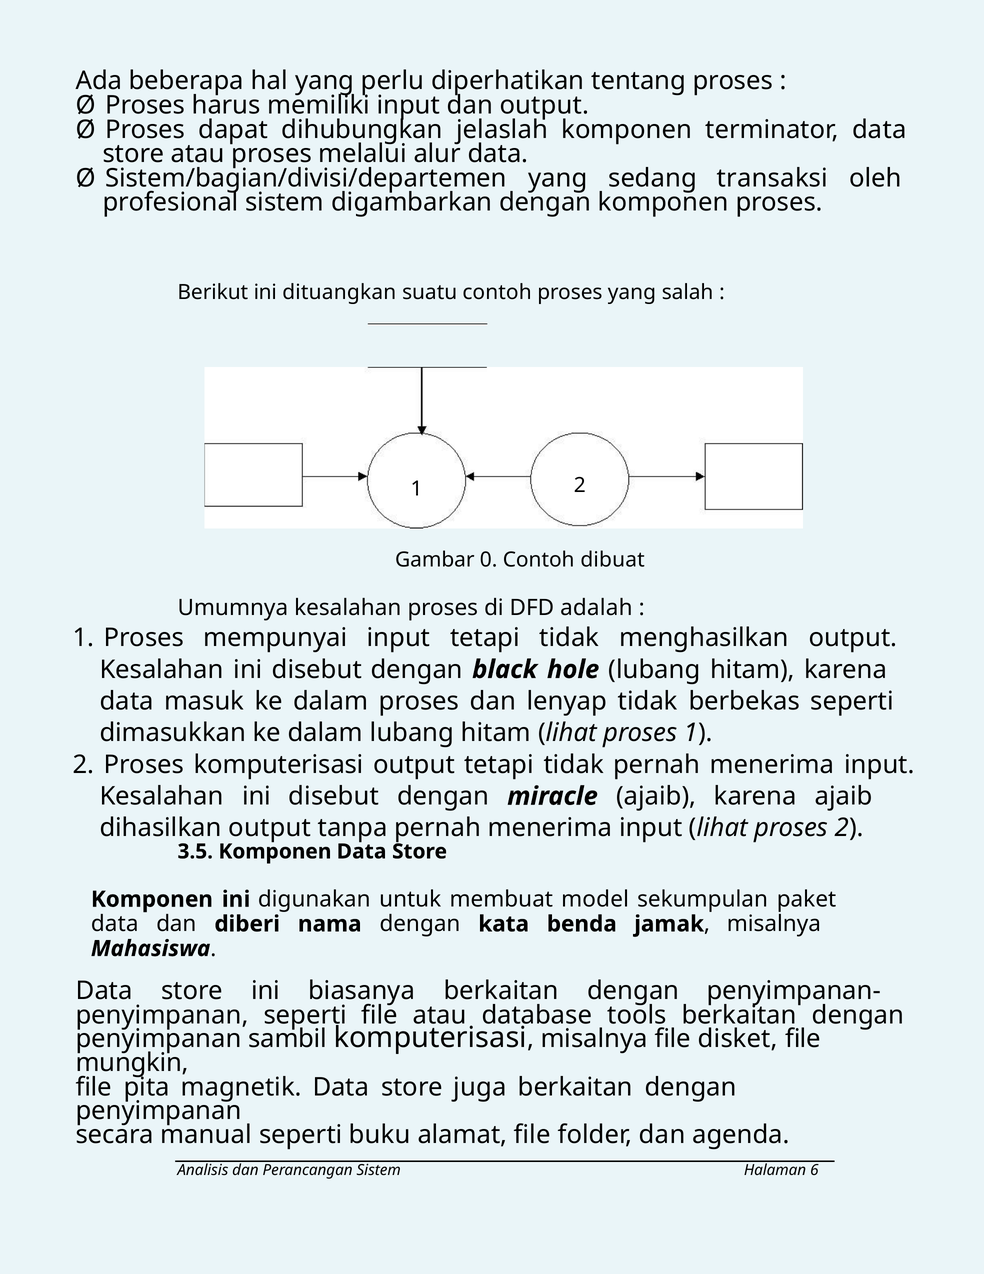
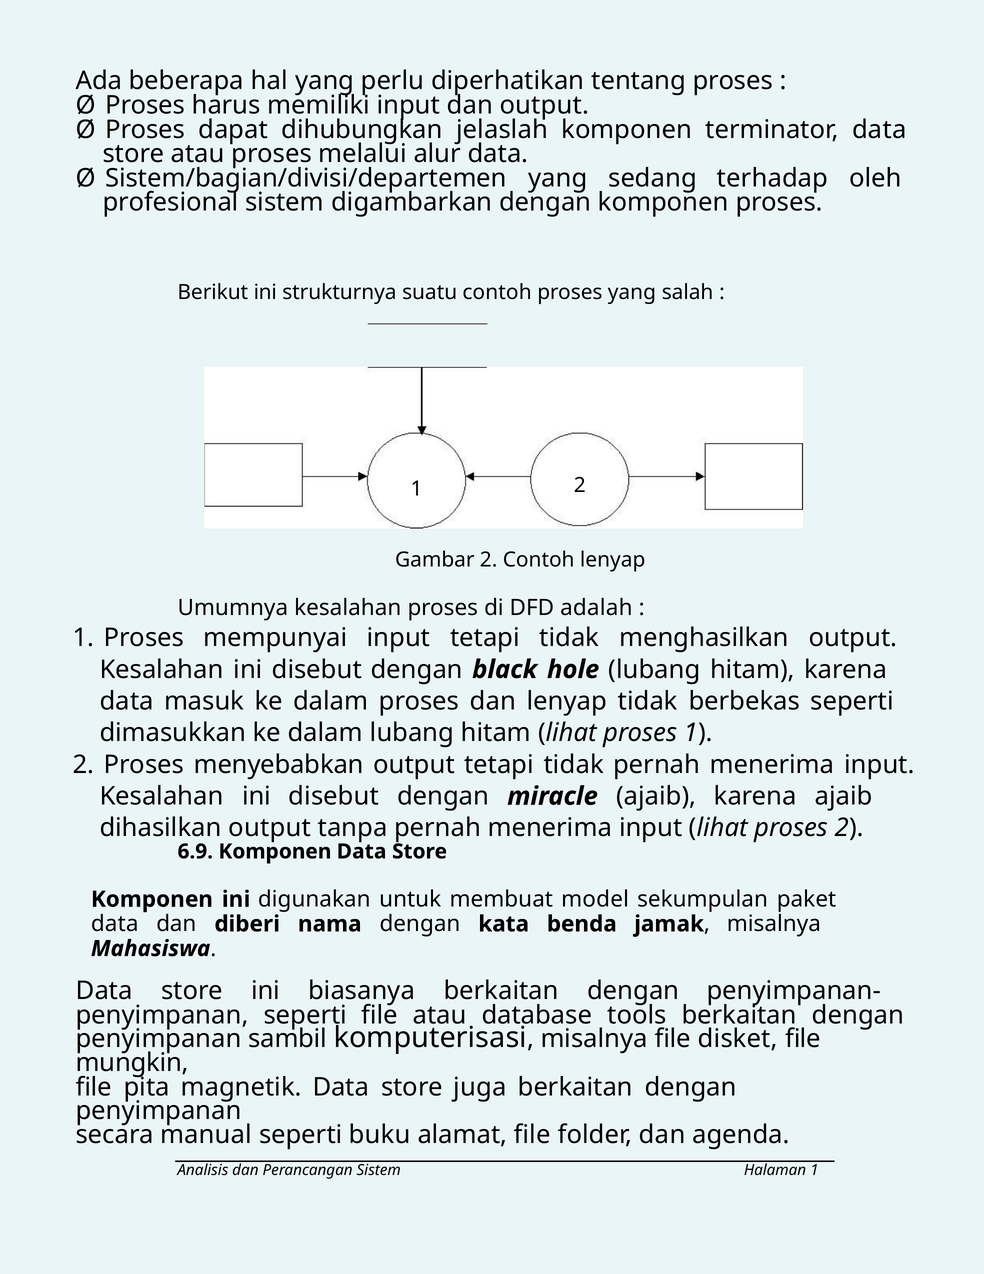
transaksi: transaksi -> terhadap (773, 178)
dituangkan: dituangkan -> strukturnya (339, 292)
Gambar 0: 0 -> 2 (489, 559)
Contoh dibuat: dibuat -> lenyap (613, 559)
Proses komputerisasi: komputerisasi -> menyebabkan (279, 764)
3.5: 3.5 -> 6.9 (195, 851)
Halaman 6: 6 -> 1 (814, 1170)
